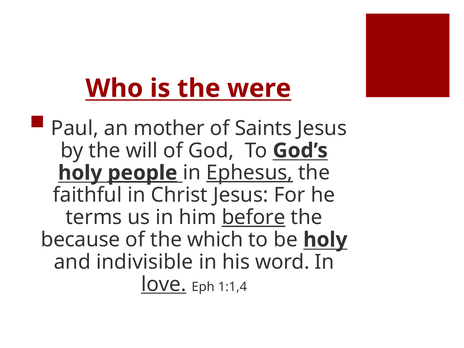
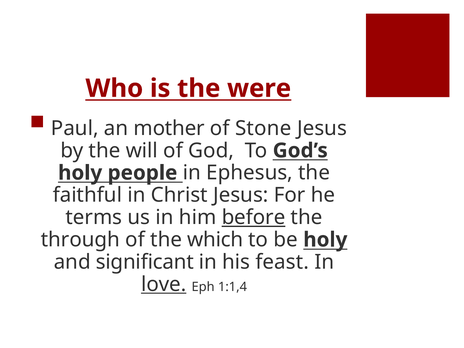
Saints: Saints -> Stone (263, 128)
people underline: present -> none (142, 173)
Ephesus underline: present -> none (250, 173)
because: because -> through (80, 240)
indivisible: indivisible -> significant (145, 262)
word: word -> feast (282, 262)
